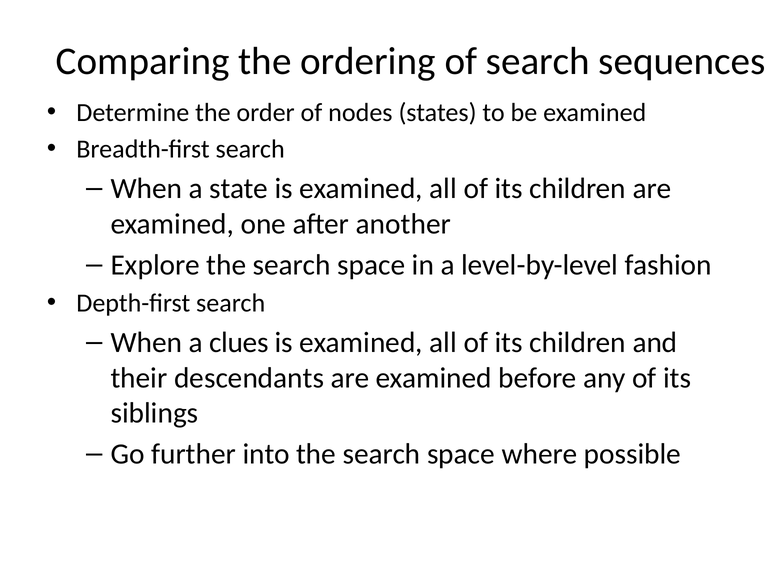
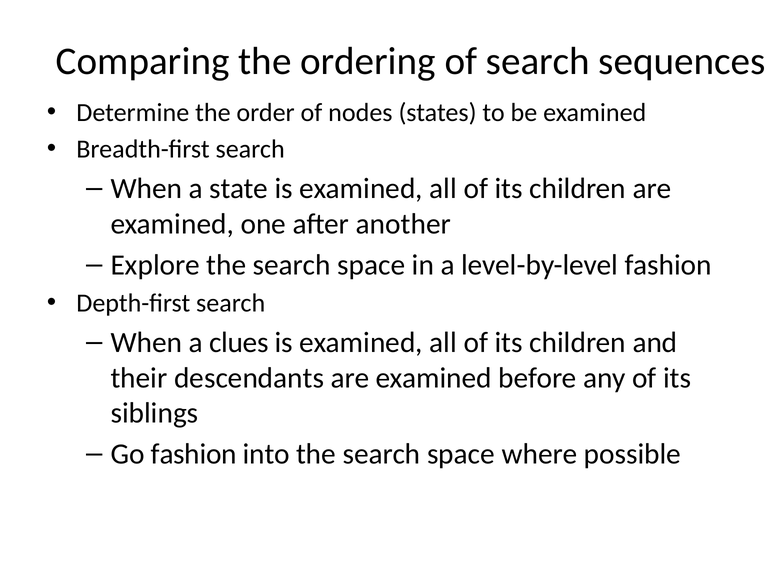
Go further: further -> fashion (194, 454)
